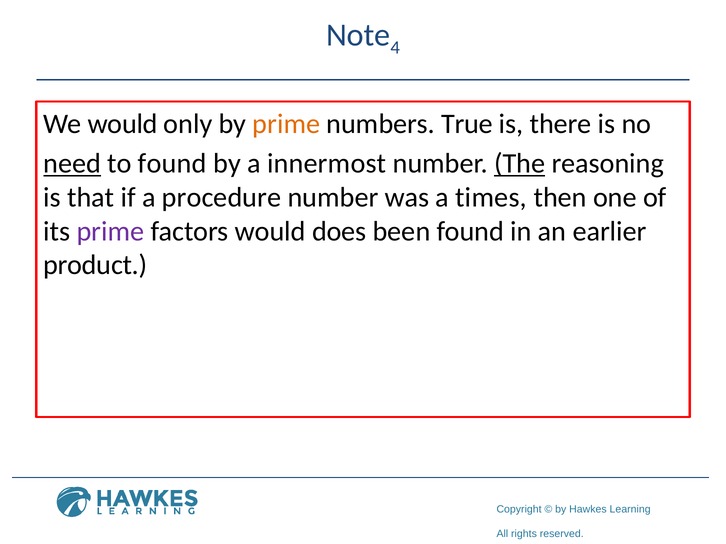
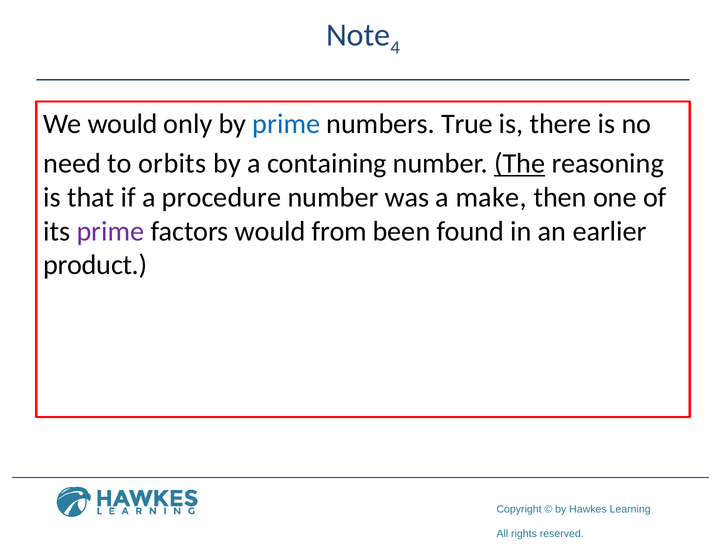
prime colour: orange -> blue (286, 124)
need underline: present -> none (72, 164)
to found: found -> orbits (172, 164)
innermost: innermost -> containing (327, 164)
times: times -> make (491, 198)
does: does -> from (339, 231)
